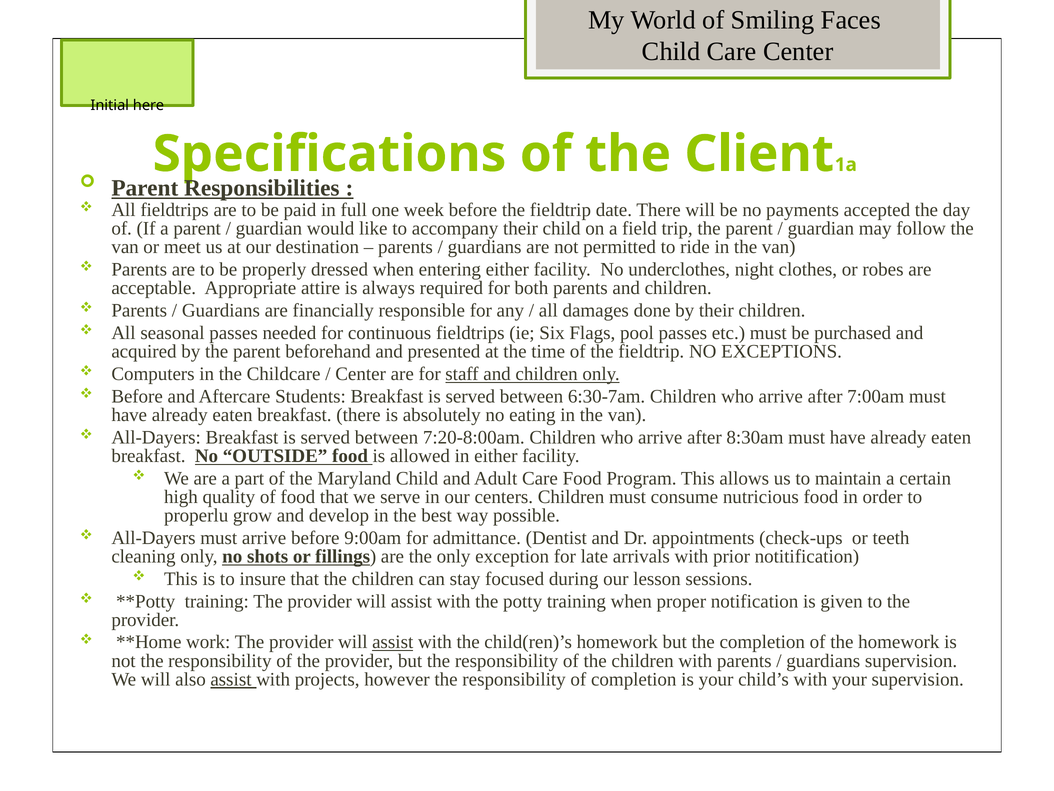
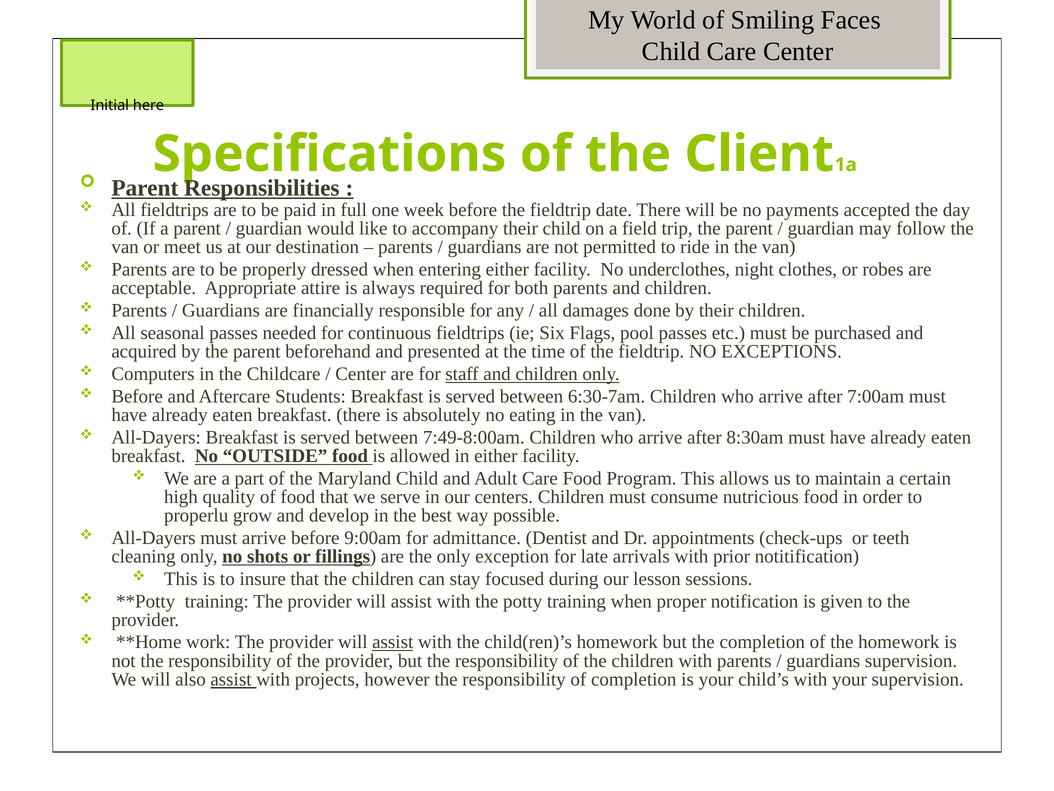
7:20-8:00am: 7:20-8:00am -> 7:49-8:00am (474, 437)
